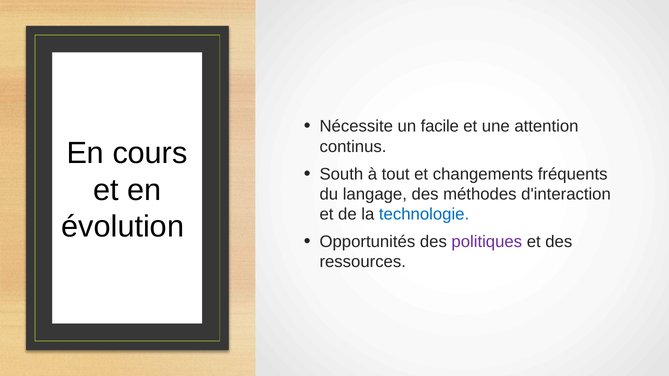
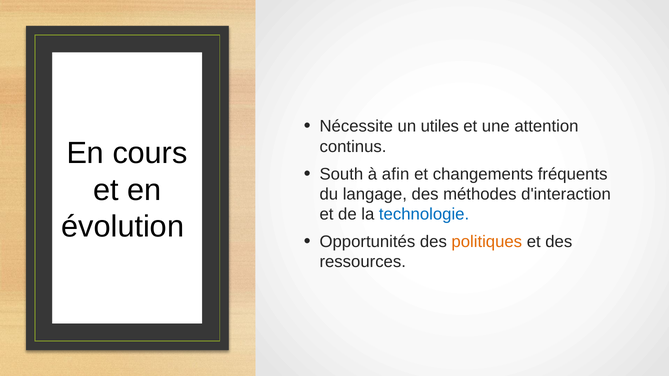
facile: facile -> utiles (440, 127)
tout: tout -> afin (396, 174)
politiques colour: purple -> orange (487, 242)
